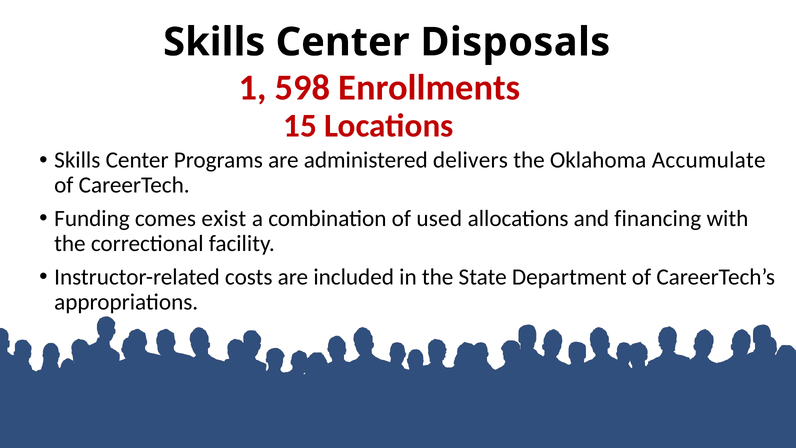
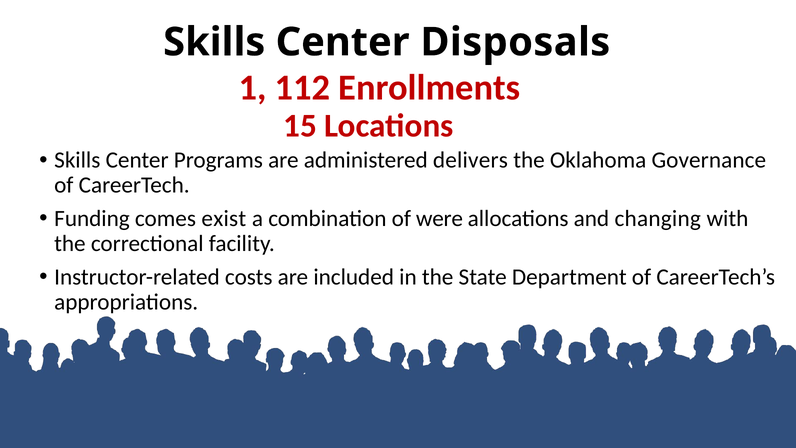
598: 598 -> 112 (302, 88)
Accumulate: Accumulate -> Governance (709, 160)
used: used -> were (439, 219)
financing: financing -> changing (658, 219)
